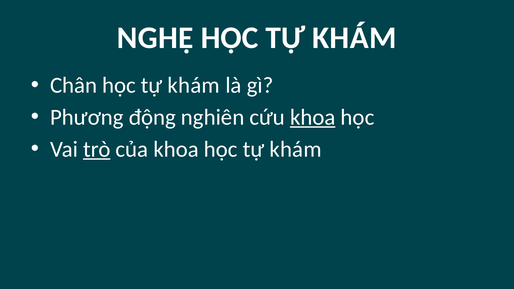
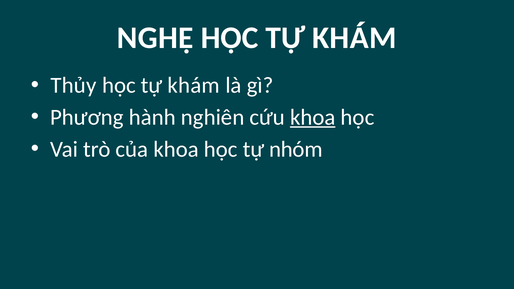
Chân: Chân -> Thủy (73, 85)
động: động -> hành (152, 117)
trò underline: present -> none (97, 149)
khoa học tự khám: khám -> nhóm (296, 149)
